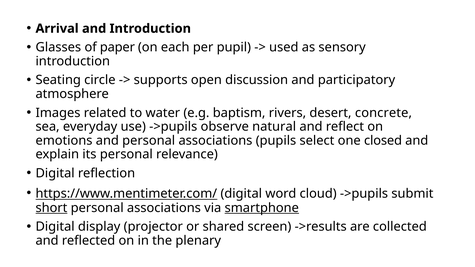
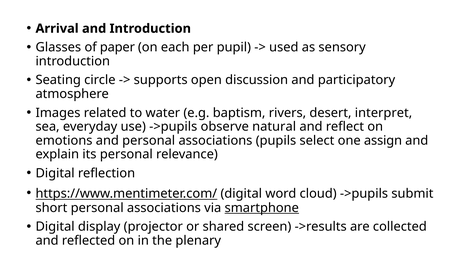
concrete: concrete -> interpret (384, 113)
closed: closed -> assign (383, 141)
short underline: present -> none (51, 208)
